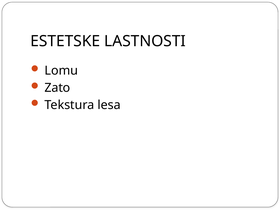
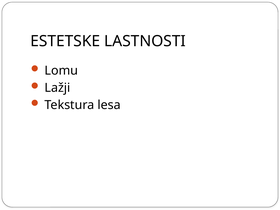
Zato: Zato -> Lažji (57, 88)
